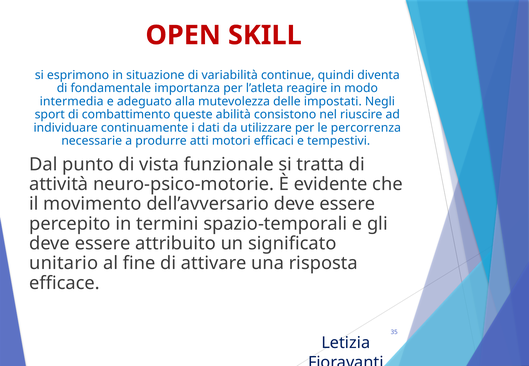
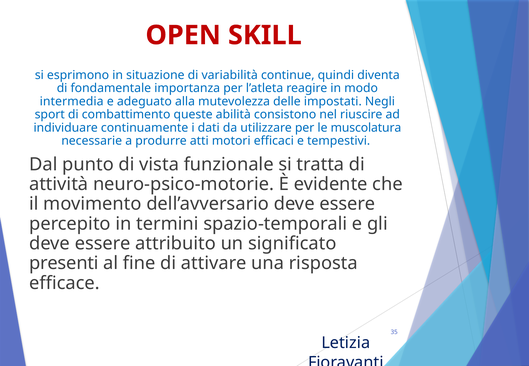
percorrenza: percorrenza -> muscolatura (366, 128)
unitario: unitario -> presenti (64, 263)
